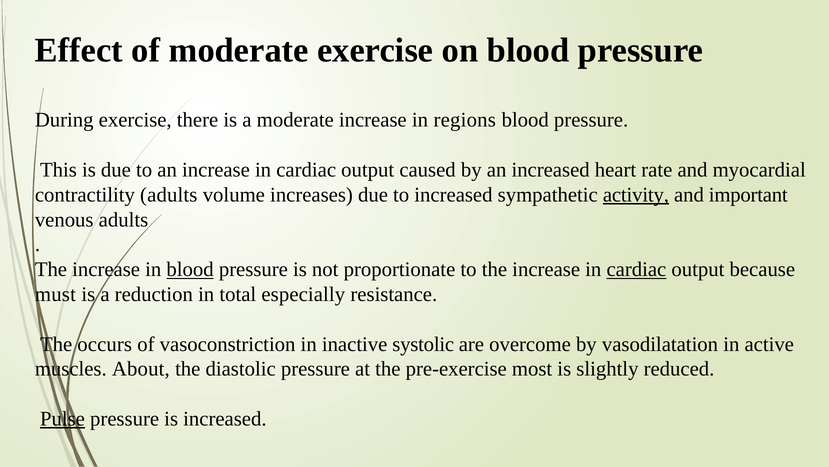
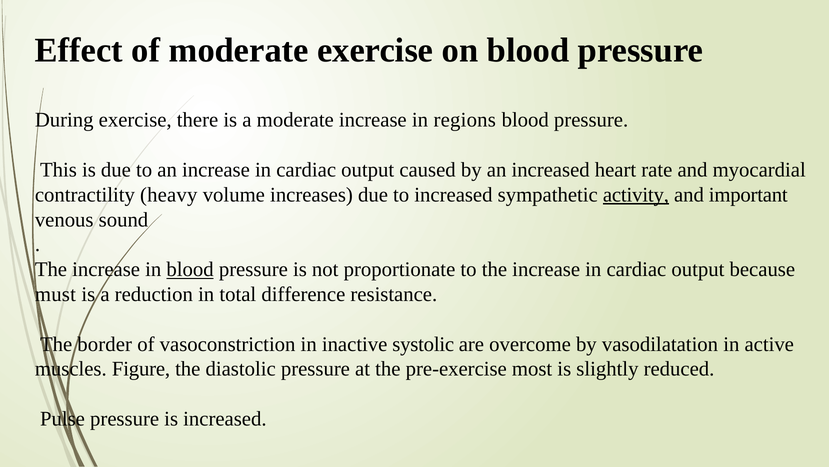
contractility adults: adults -> heavy (169, 194)
venous adults: adults -> sound (123, 219)
cardiac underline: present -> none (636, 269)
especially: especially -> difference (303, 294)
occurs: occurs -> border (105, 344)
About: About -> Figure (141, 369)
Pulse underline: present -> none (62, 418)
